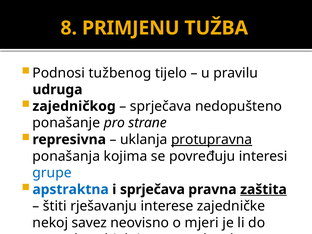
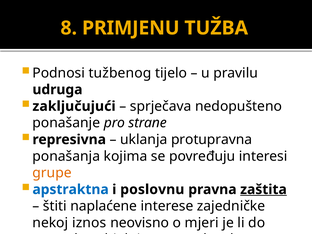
zajedničkog: zajedničkog -> zaključujući (74, 106)
protupravna underline: present -> none (212, 140)
grupe colour: blue -> orange (52, 173)
i sprječava: sprječava -> poslovnu (152, 189)
rješavanju: rješavanju -> naplaćene (104, 206)
savez: savez -> iznos (89, 223)
